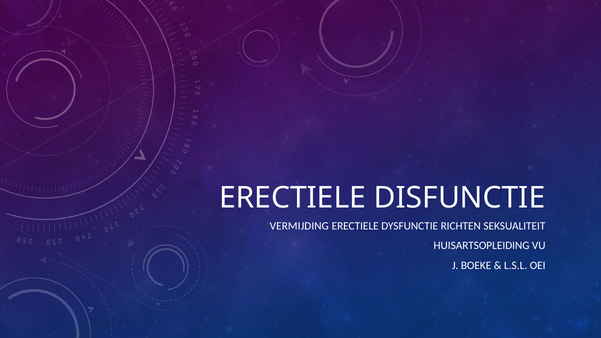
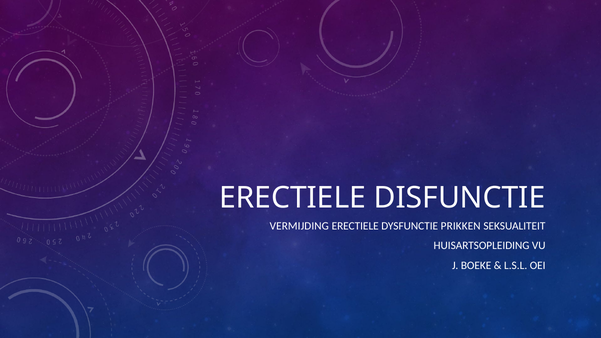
RICHTEN: RICHTEN -> PRIKKEN (461, 226)
